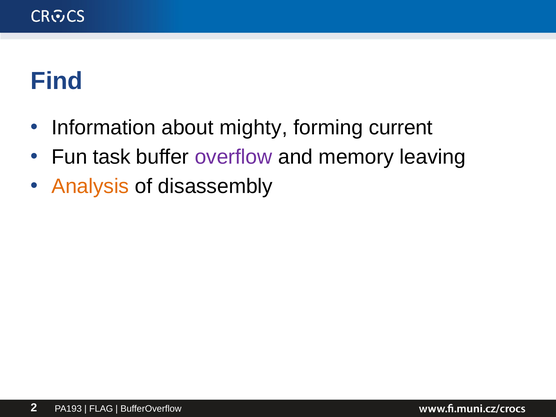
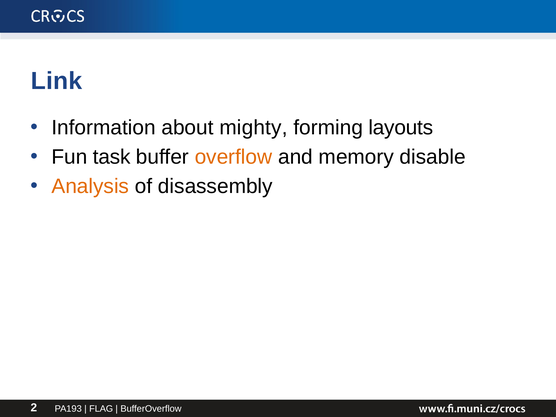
Find: Find -> Link (57, 81)
current: current -> layouts (401, 128)
overflow colour: purple -> orange (233, 157)
leaving: leaving -> disable (433, 157)
